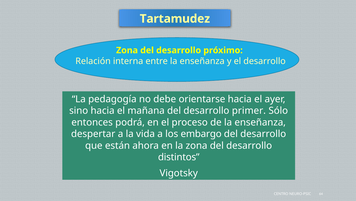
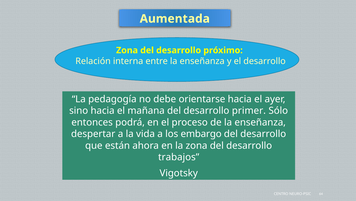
Tartamudez: Tartamudez -> Aumentada (175, 19)
distintos: distintos -> trabajos (179, 157)
